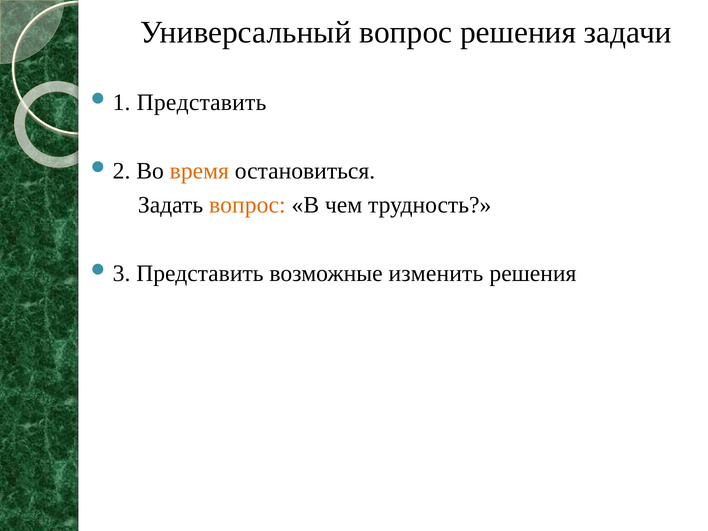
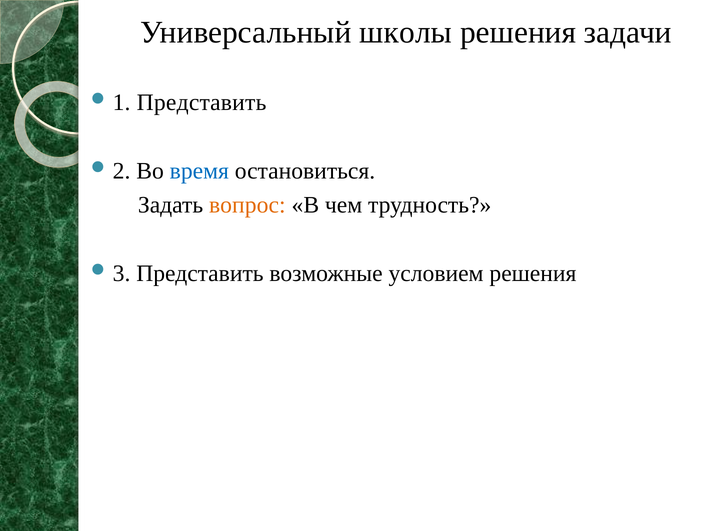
Универсальный вопрос: вопрос -> школы (406, 33)
время colour: orange -> blue (199, 171)
изменить: изменить -> условием (436, 273)
